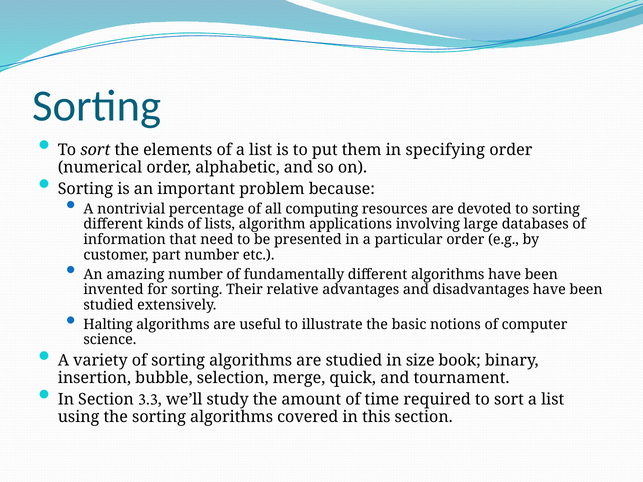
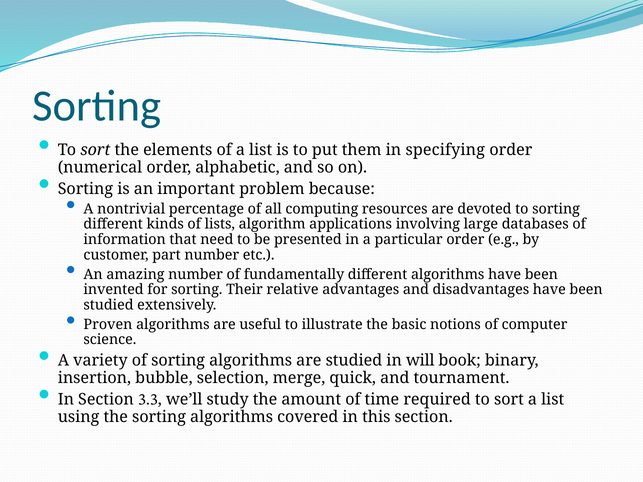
Halting: Halting -> Proven (108, 325)
size: size -> will (420, 361)
